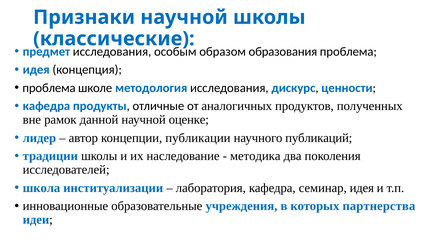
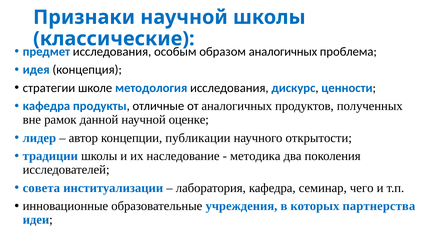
образом образования: образования -> аналогичных (283, 52)
проблема: проблема -> стратегии (49, 88)
публикаций: публикаций -> открытости (319, 138)
школа: школа -> совета (41, 188)
семинар идея: идея -> чего (362, 188)
